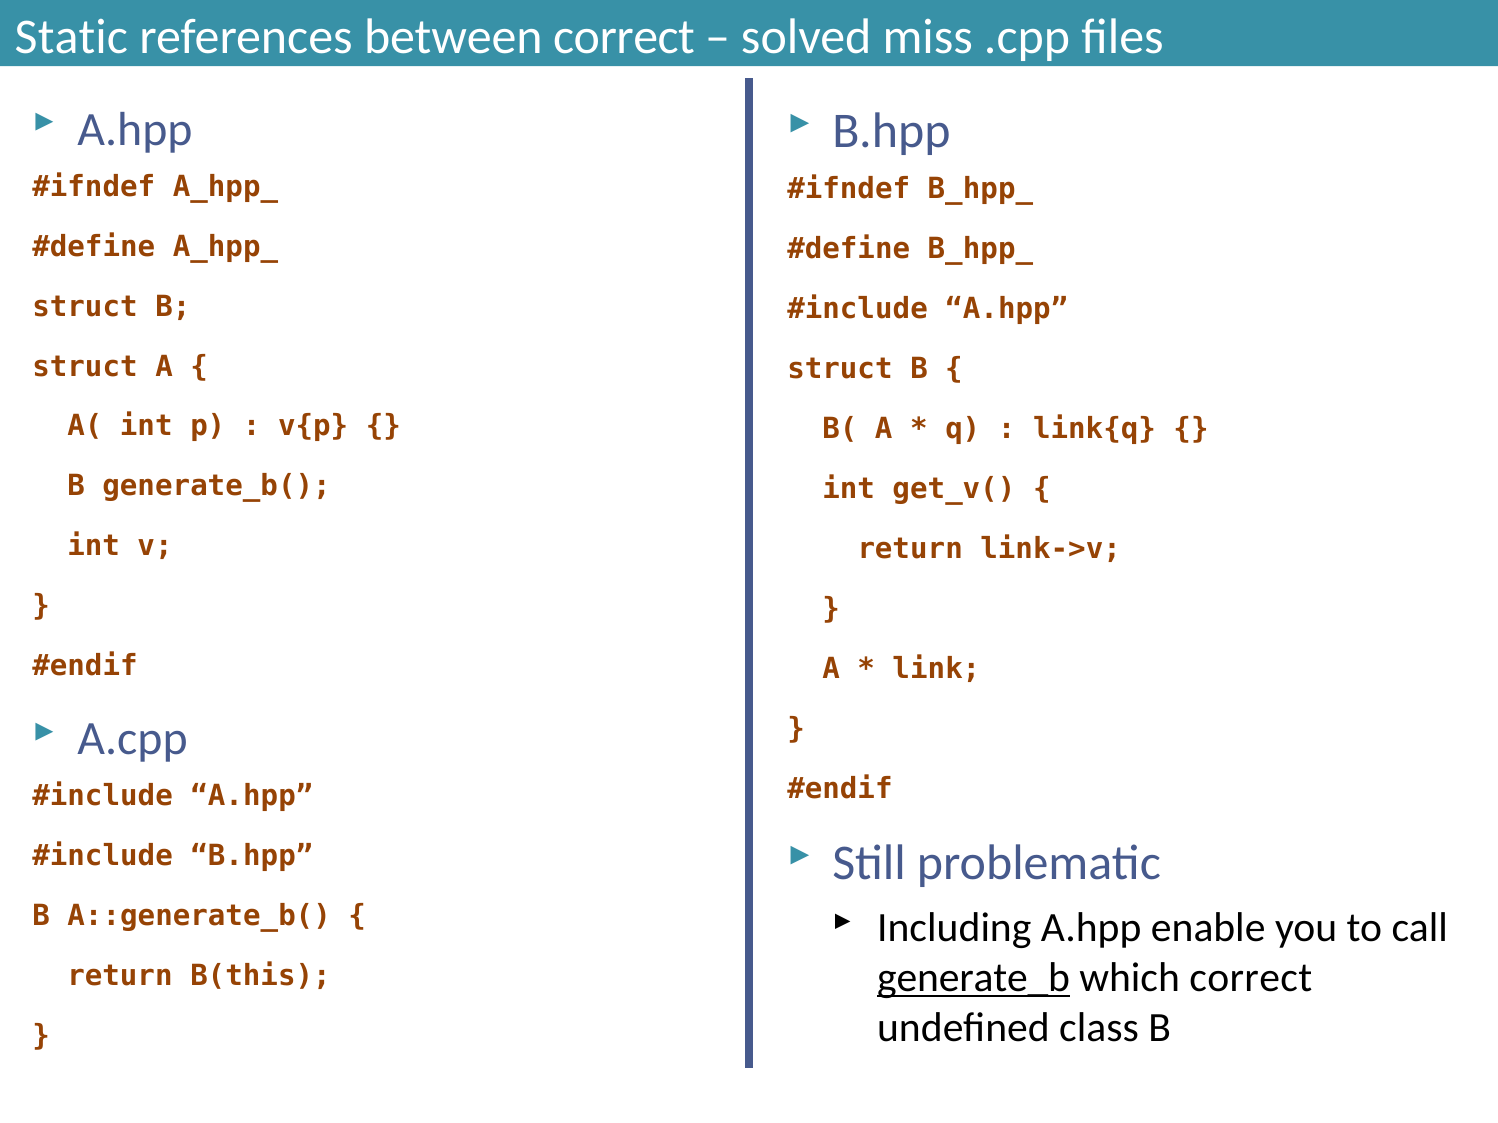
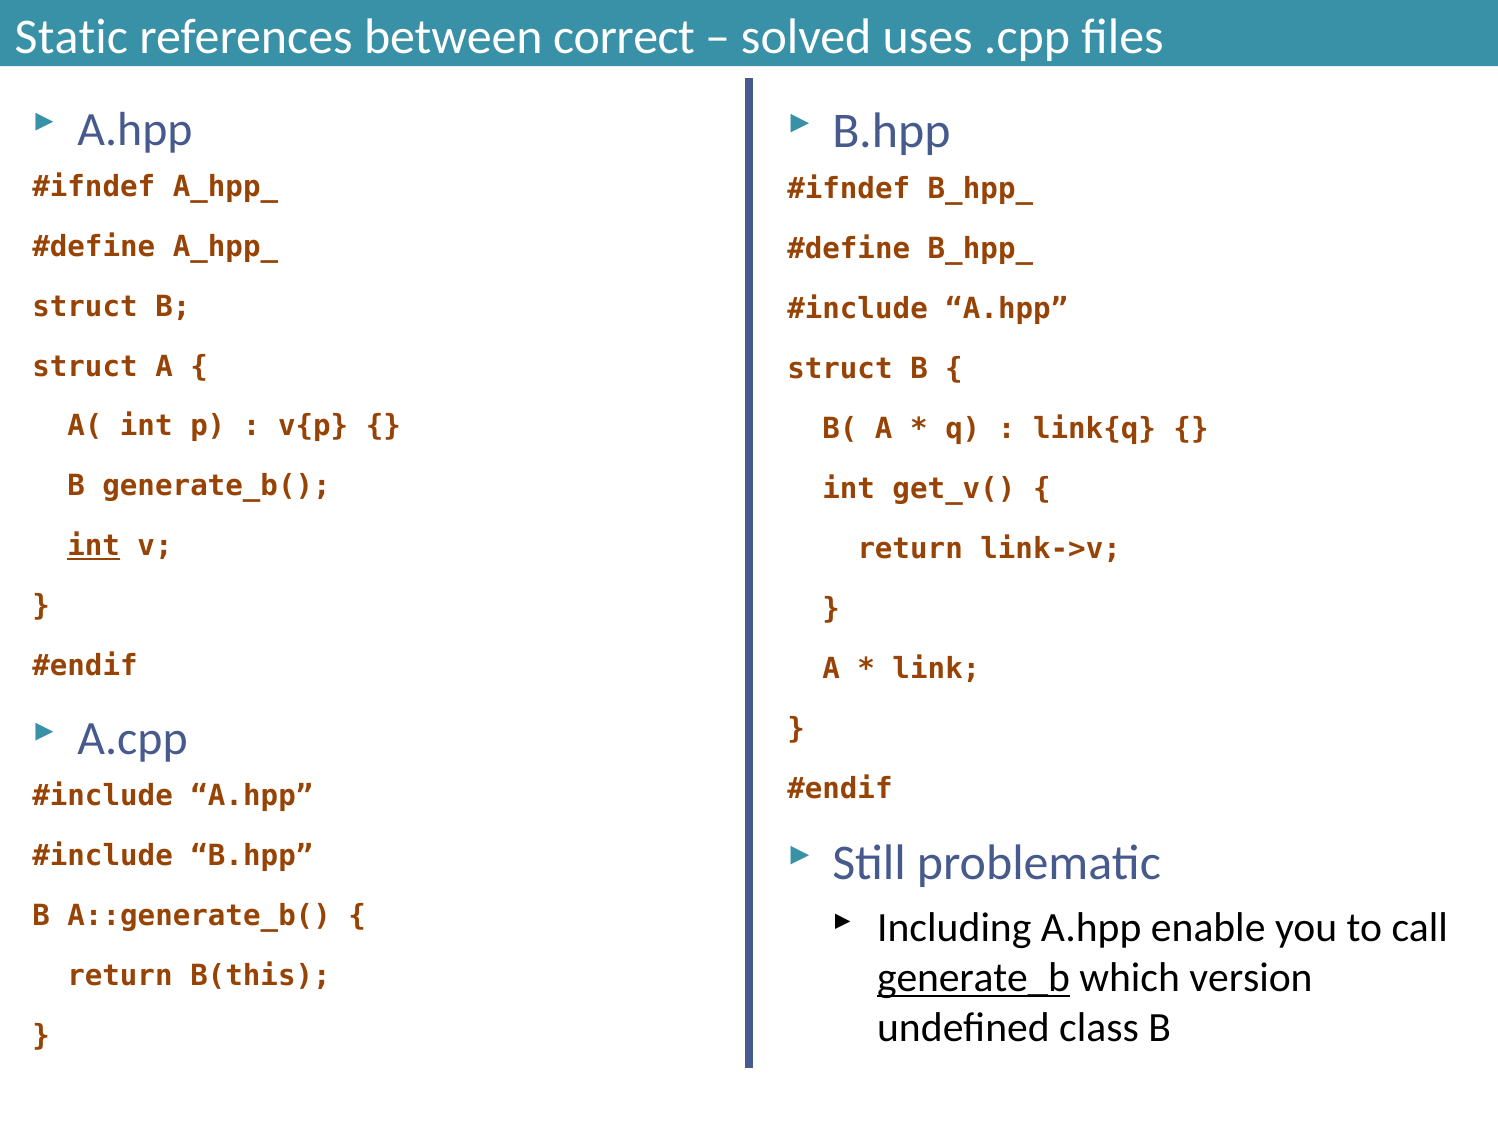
miss: miss -> uses (928, 37)
int underline: none -> present (94, 547)
which correct: correct -> version (1251, 978)
